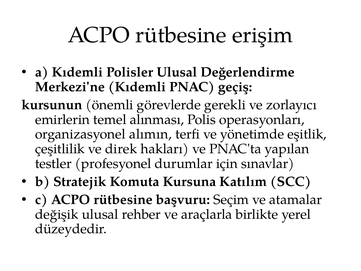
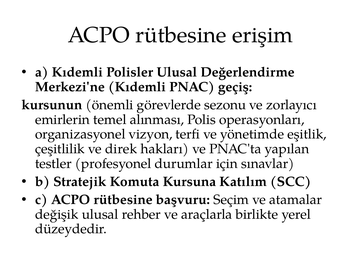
gerekli: gerekli -> sezonu (225, 105)
alımın: alımın -> vizyon (151, 134)
